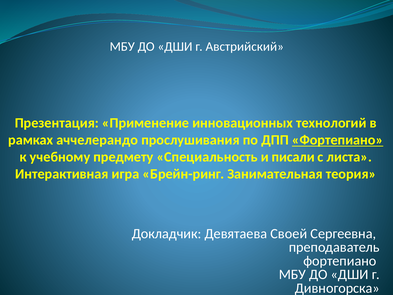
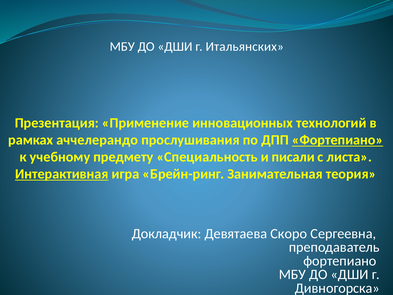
Австрийский: Австрийский -> Итальянских (245, 46)
Интерактивная underline: none -> present (62, 174)
Своей: Своей -> Скоро (289, 233)
